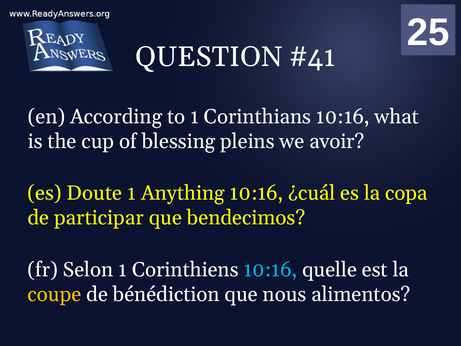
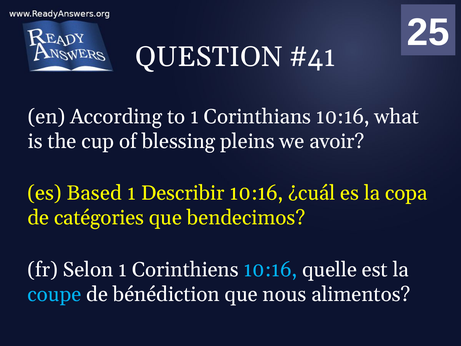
Doute: Doute -> Based (94, 193)
Anything: Anything -> Describir (183, 193)
participar: participar -> catégories (99, 218)
coupe colour: yellow -> light blue (54, 294)
